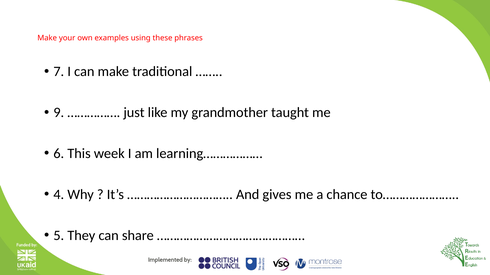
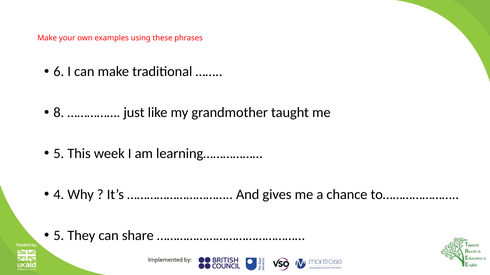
7: 7 -> 6 (59, 72)
9: 9 -> 8 (59, 113)
6: 6 -> 5 (59, 154)
